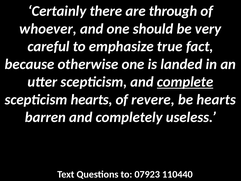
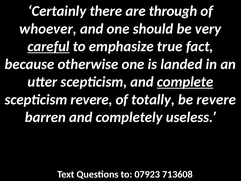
careful underline: none -> present (49, 46)
scepticism hearts: hearts -> revere (92, 99)
revere: revere -> totally (153, 99)
be hearts: hearts -> revere (216, 99)
110440: 110440 -> 713608 (177, 174)
